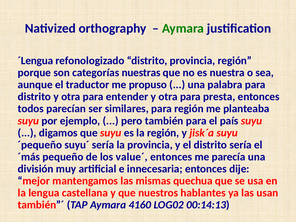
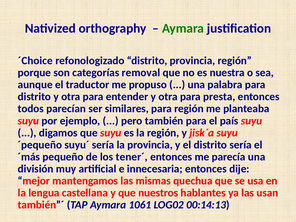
´Lengua: ´Lengua -> ´Choice (35, 61)
nuestras: nuestras -> removal (141, 73)
value´: value´ -> tener´ (132, 157)
4160: 4160 -> 1061 (140, 205)
